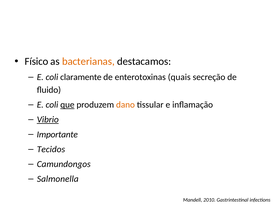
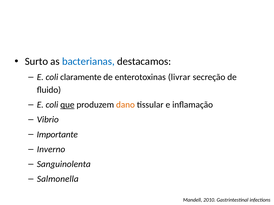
Físico: Físico -> Surto (36, 62)
bacterianas colour: orange -> blue (88, 62)
quais: quais -> livrar (179, 77)
Vibrio underline: present -> none (48, 120)
Tecidos: Tecidos -> Inverno (51, 150)
Camundongos: Camundongos -> Sanguinolenta (64, 164)
